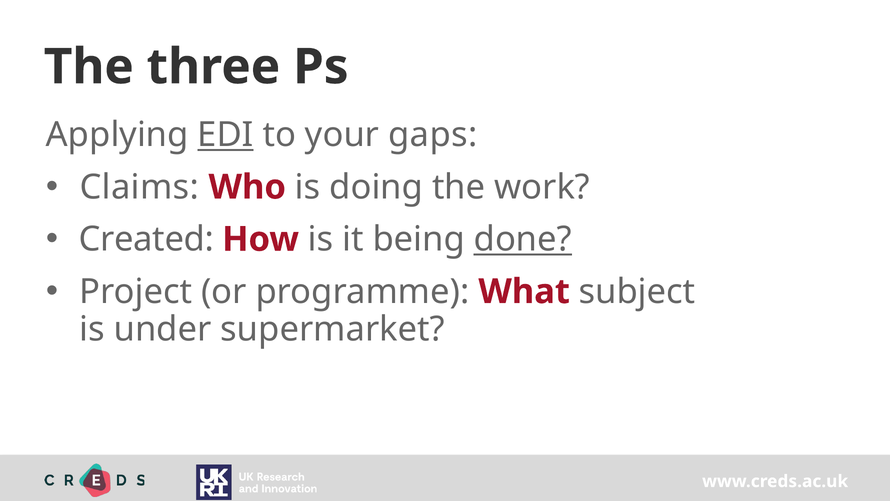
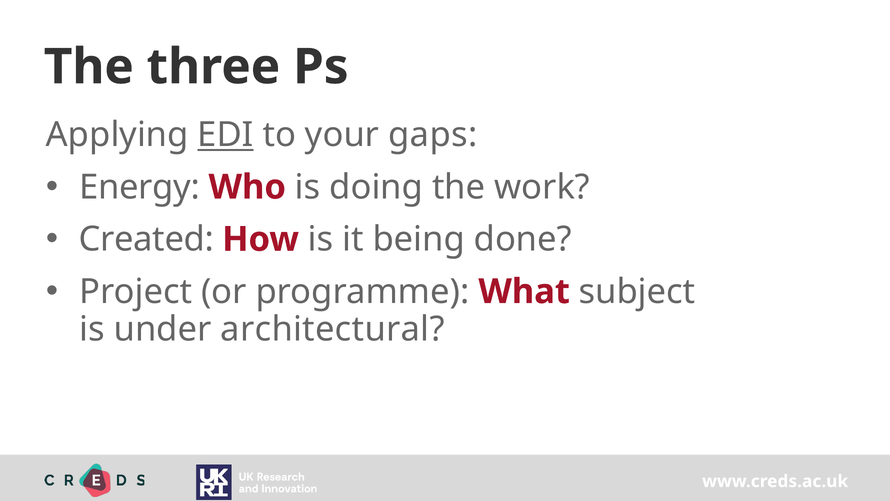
Claims: Claims -> Energy (140, 187)
done underline: present -> none (523, 239)
supermarket: supermarket -> architectural (333, 329)
